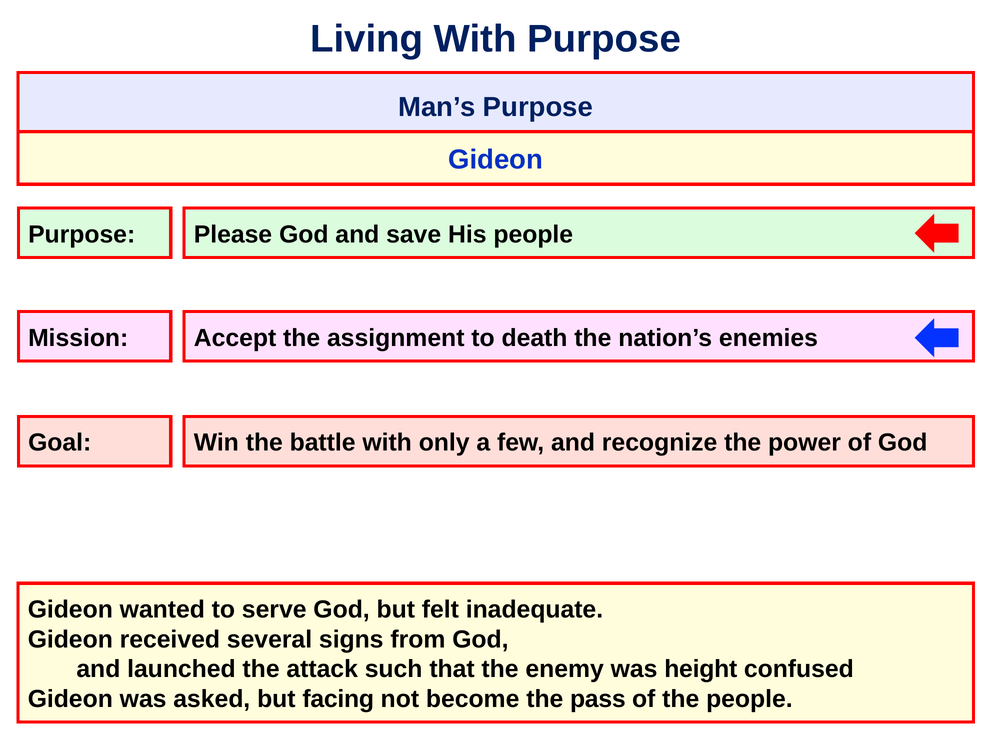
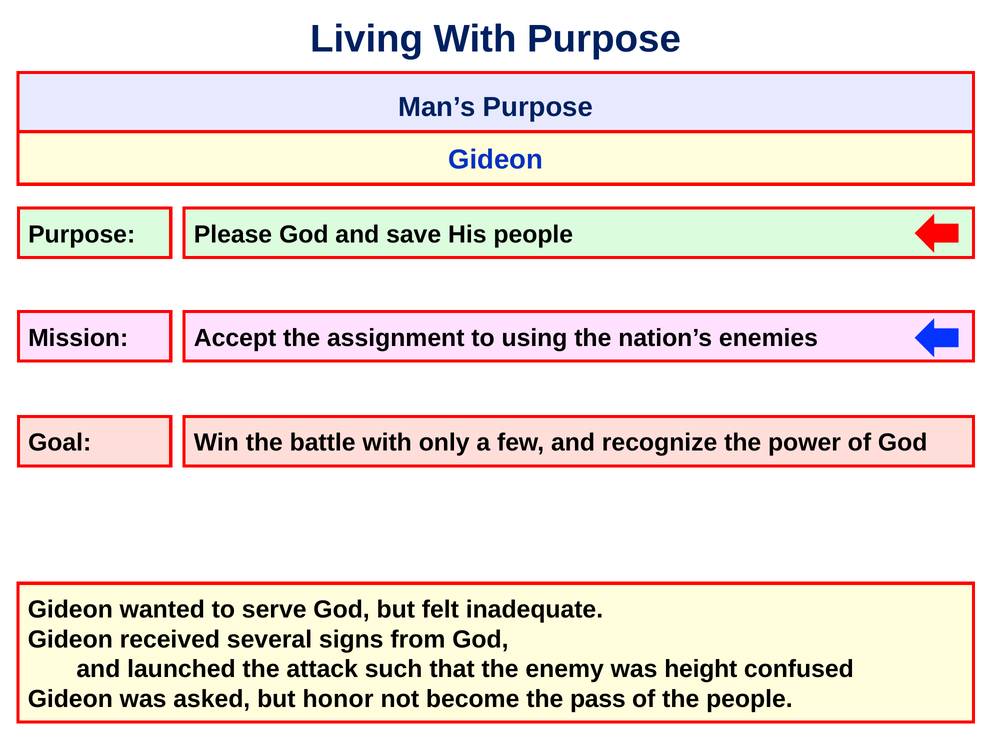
death: death -> using (534, 338)
facing: facing -> honor (338, 698)
